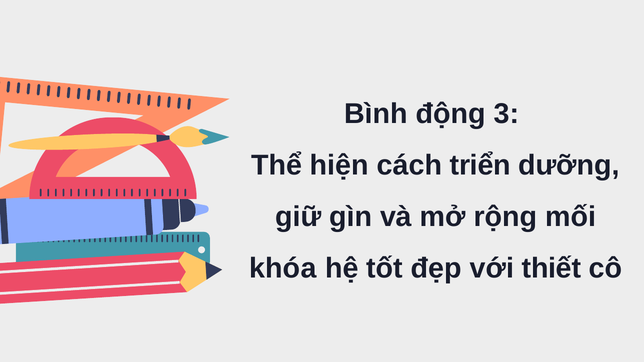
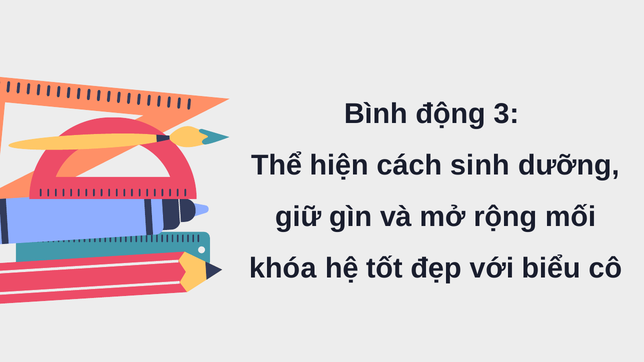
triển: triển -> sinh (480, 166)
thiết: thiết -> biểu (551, 269)
